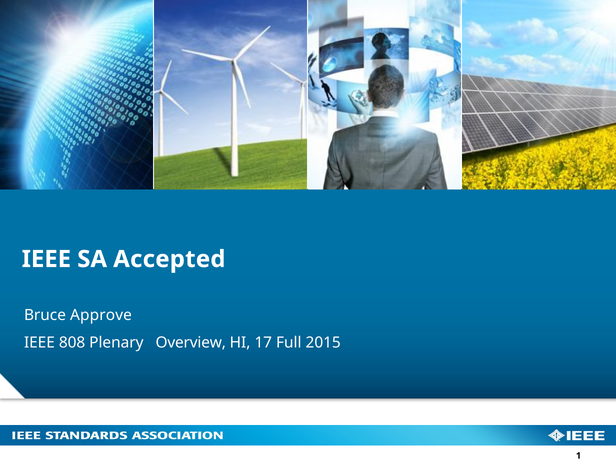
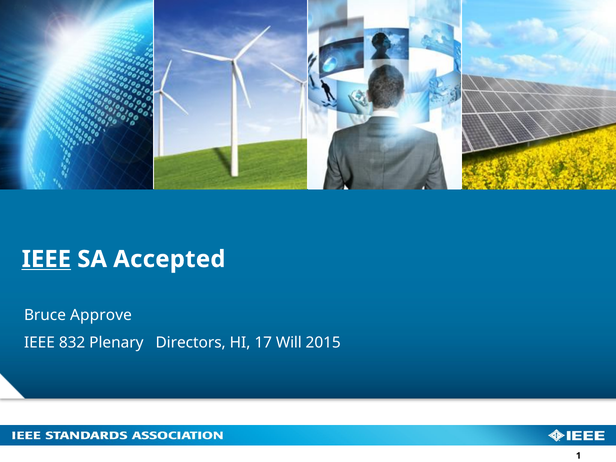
IEEE underline: none -> present (46, 259)
808: 808 -> 832 (72, 343)
Overview: Overview -> Directors (191, 343)
Full: Full -> Will (289, 343)
